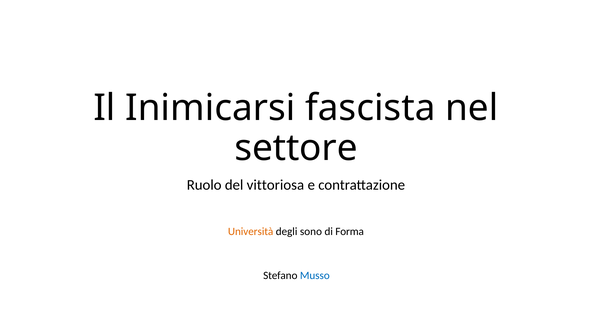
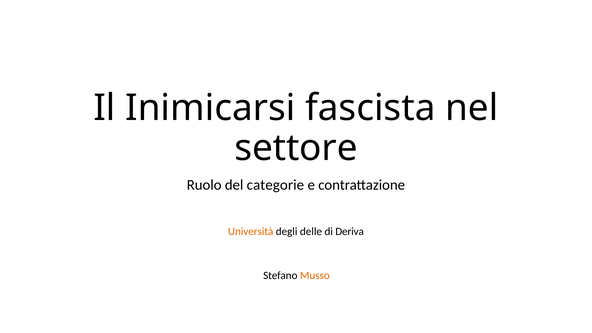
vittoriosa: vittoriosa -> categorie (275, 185)
sono: sono -> delle (311, 231)
Forma: Forma -> Deriva (350, 231)
Musso colour: blue -> orange (315, 275)
